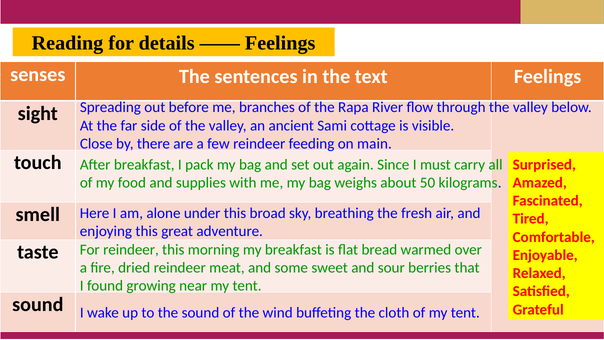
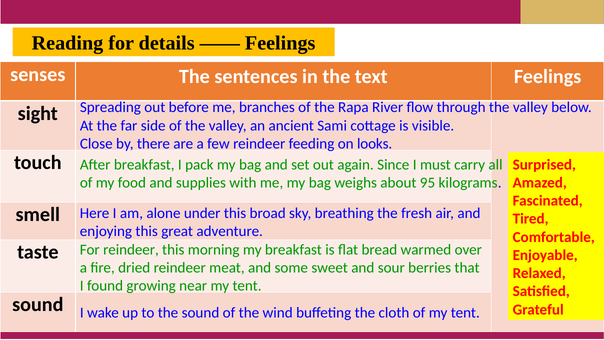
main: main -> looks (375, 144)
50: 50 -> 95 (428, 183)
